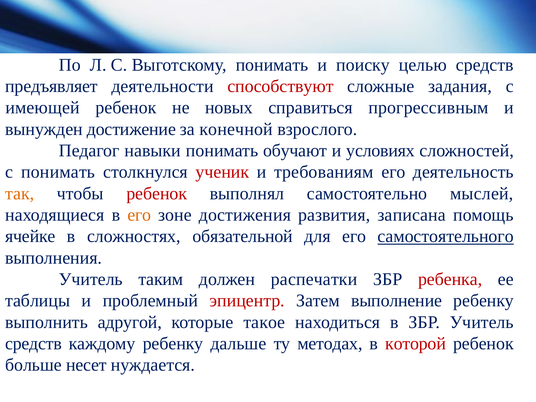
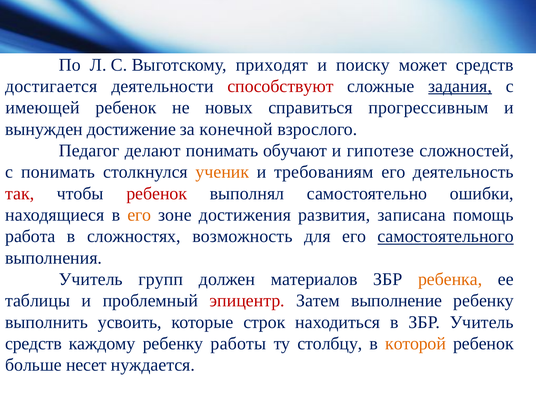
Выготскому понимать: понимать -> приходят (272, 65)
целью: целью -> может (423, 65)
предъявляет: предъявляет -> достигается (51, 86)
задания underline: none -> present (460, 86)
навыки: навыки -> делают (153, 151)
условиях: условиях -> гипотезе (380, 151)
ученик colour: red -> orange (222, 172)
так colour: orange -> red (20, 193)
мыслей: мыслей -> ошибки (482, 193)
ячейке: ячейке -> работа (30, 236)
обязательной: обязательной -> возможность (242, 236)
таким: таким -> групп (161, 279)
распечатки: распечатки -> материалов (314, 279)
ребенка colour: red -> orange (450, 279)
адругой: адругой -> усвоить (130, 322)
такое: такое -> строк (264, 322)
дальше: дальше -> работы (238, 344)
методах: методах -> столбцу (330, 344)
которой colour: red -> orange (416, 344)
